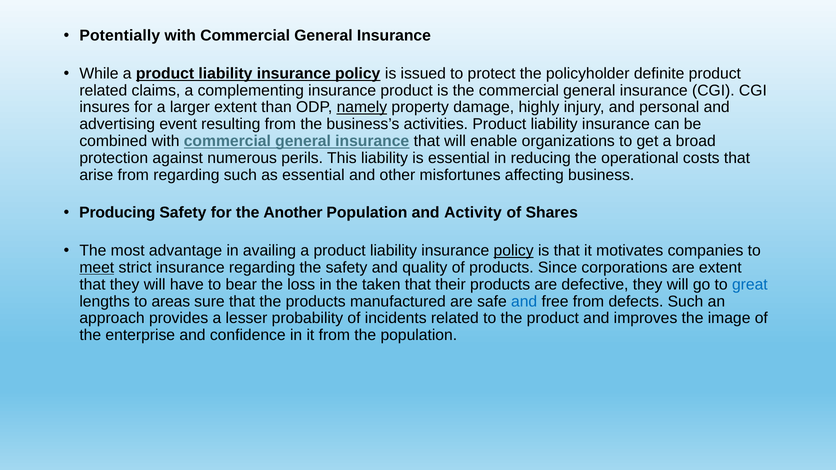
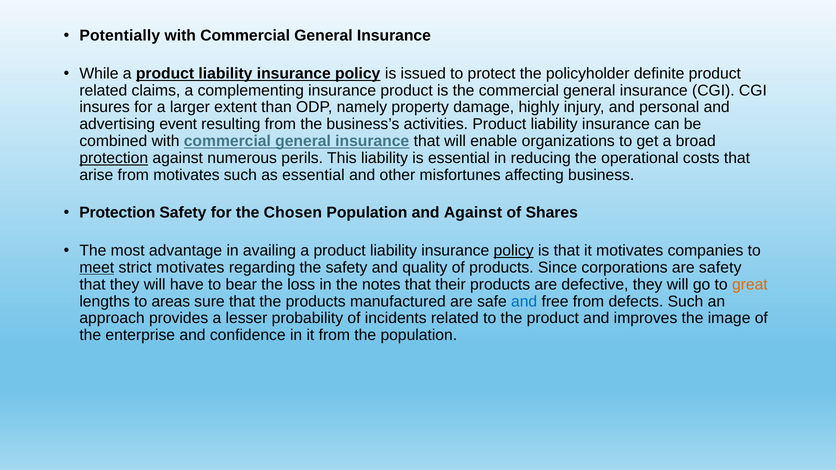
namely underline: present -> none (362, 107)
protection underline: none -> present (114, 158)
from regarding: regarding -> motivates (186, 175)
Producing: Producing -> Protection (117, 213)
Another: Another -> Chosen (293, 213)
and Activity: Activity -> Against (473, 213)
strict insurance: insurance -> motivates (190, 268)
are extent: extent -> safety (720, 268)
taken: taken -> notes (381, 285)
great colour: blue -> orange (750, 285)
